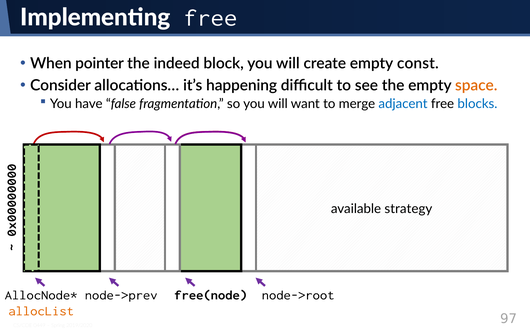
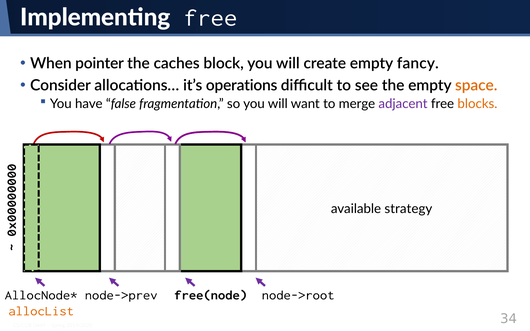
indeed: indeed -> caches (177, 63)
const: const -> fancy (418, 63)
happening: happening -> operations (242, 86)
adjacent colour: blue -> purple (403, 104)
blocks colour: blue -> orange (477, 104)
97: 97 -> 34 (509, 319)
